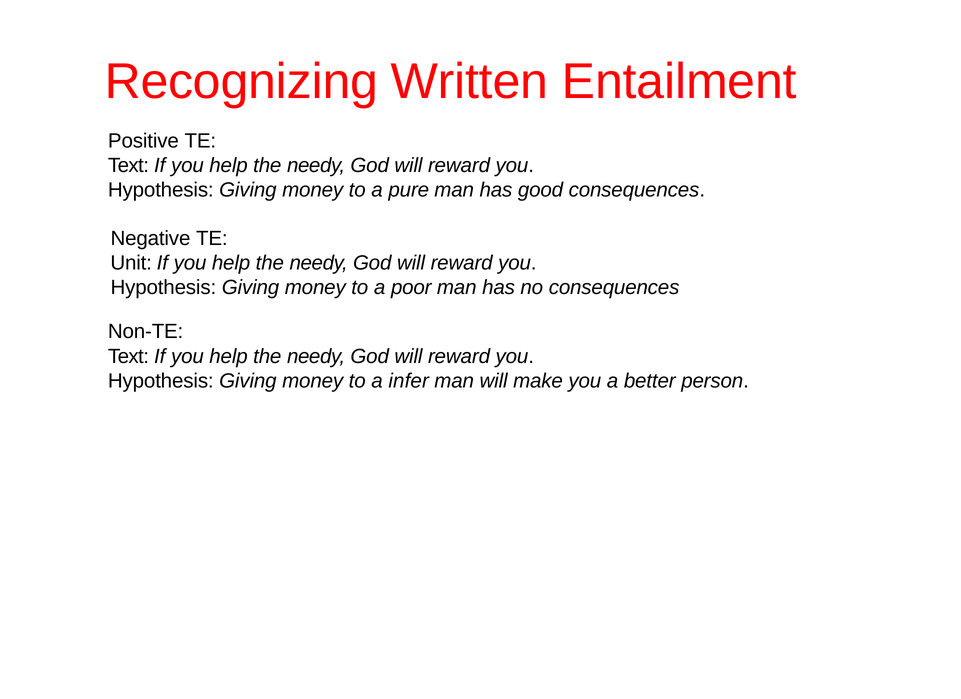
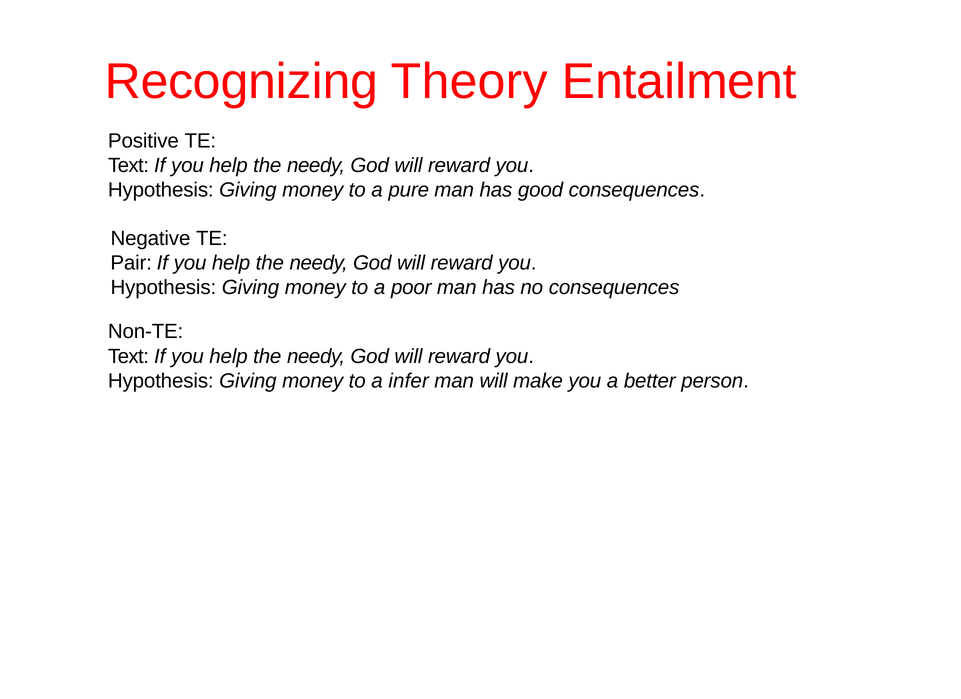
Written: Written -> Theory (469, 82)
Unit: Unit -> Pair (131, 263)
